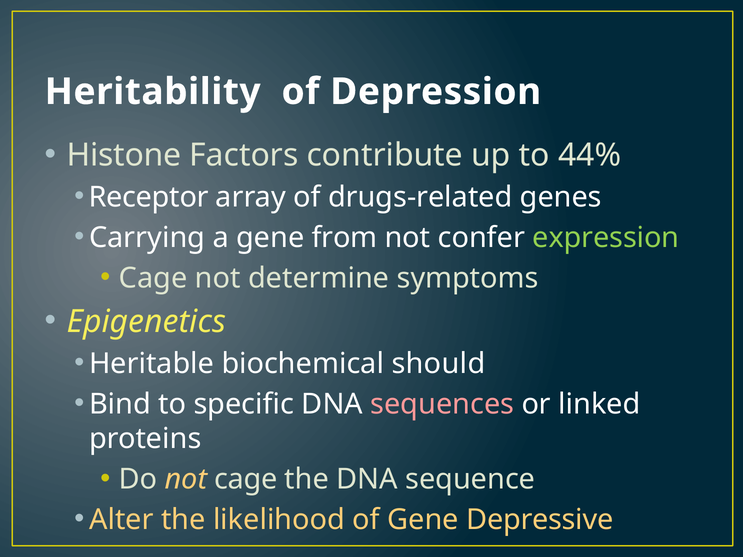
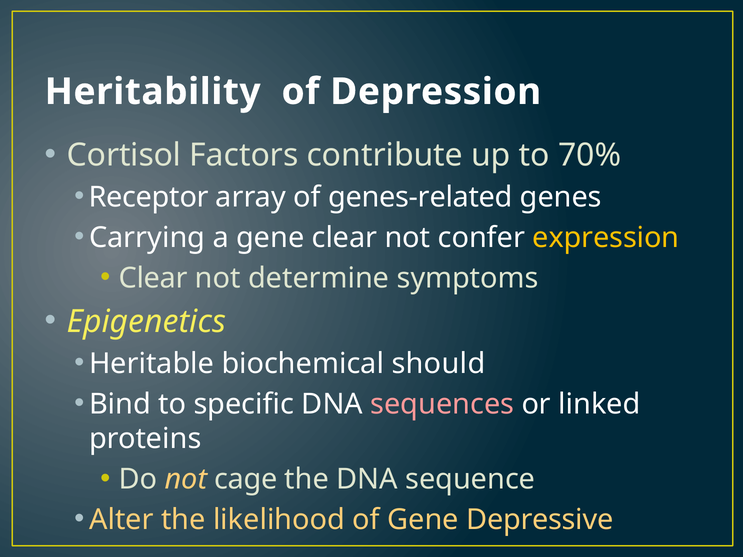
Histone: Histone -> Cortisol (124, 155)
44%: 44% -> 70% (590, 155)
drugs-related: drugs-related -> genes-related (420, 197)
gene from: from -> clear (345, 238)
expression colour: light green -> yellow (606, 238)
Cage: Cage -> Clear (153, 278)
